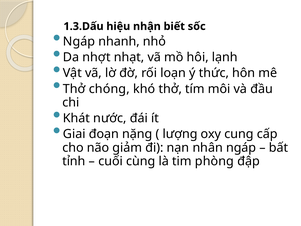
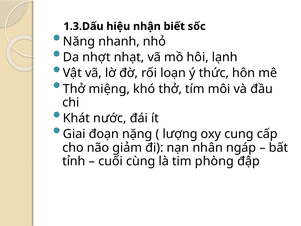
Ngáp: Ngáp -> Năng (79, 41)
chóng: chóng -> miệng (109, 89)
